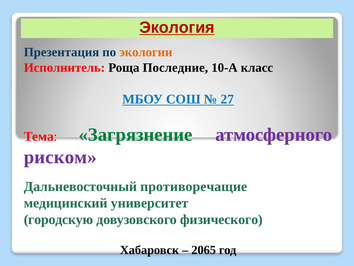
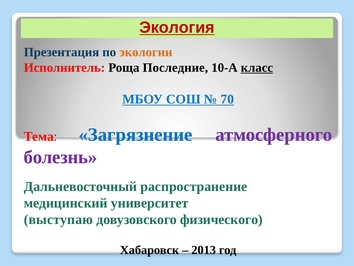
класс underline: none -> present (257, 67)
27: 27 -> 70 (227, 99)
Загрязнение colour: green -> blue (136, 135)
риском: риском -> болезнь (60, 157)
противоречащие: противоречащие -> распространение (194, 186)
городскую: городскую -> выступаю (58, 219)
2065: 2065 -> 2013 (204, 249)
